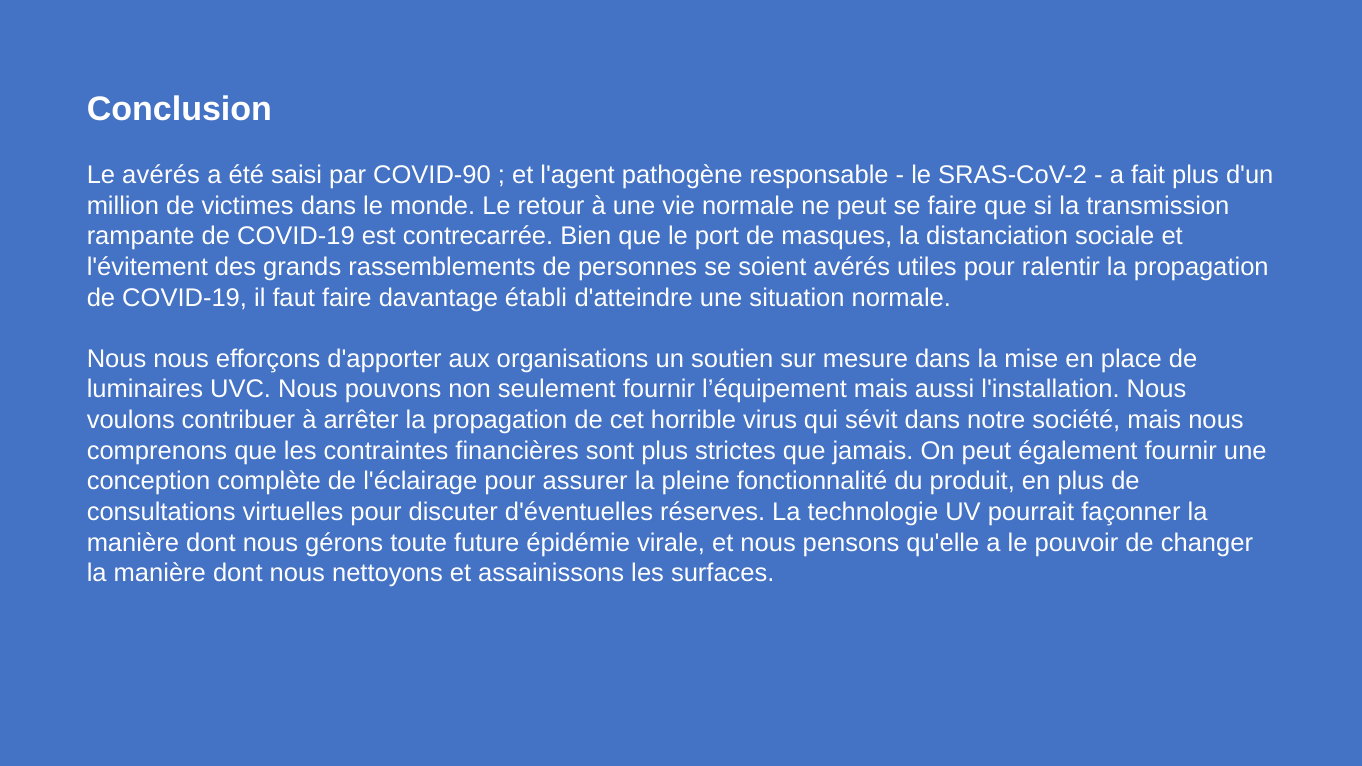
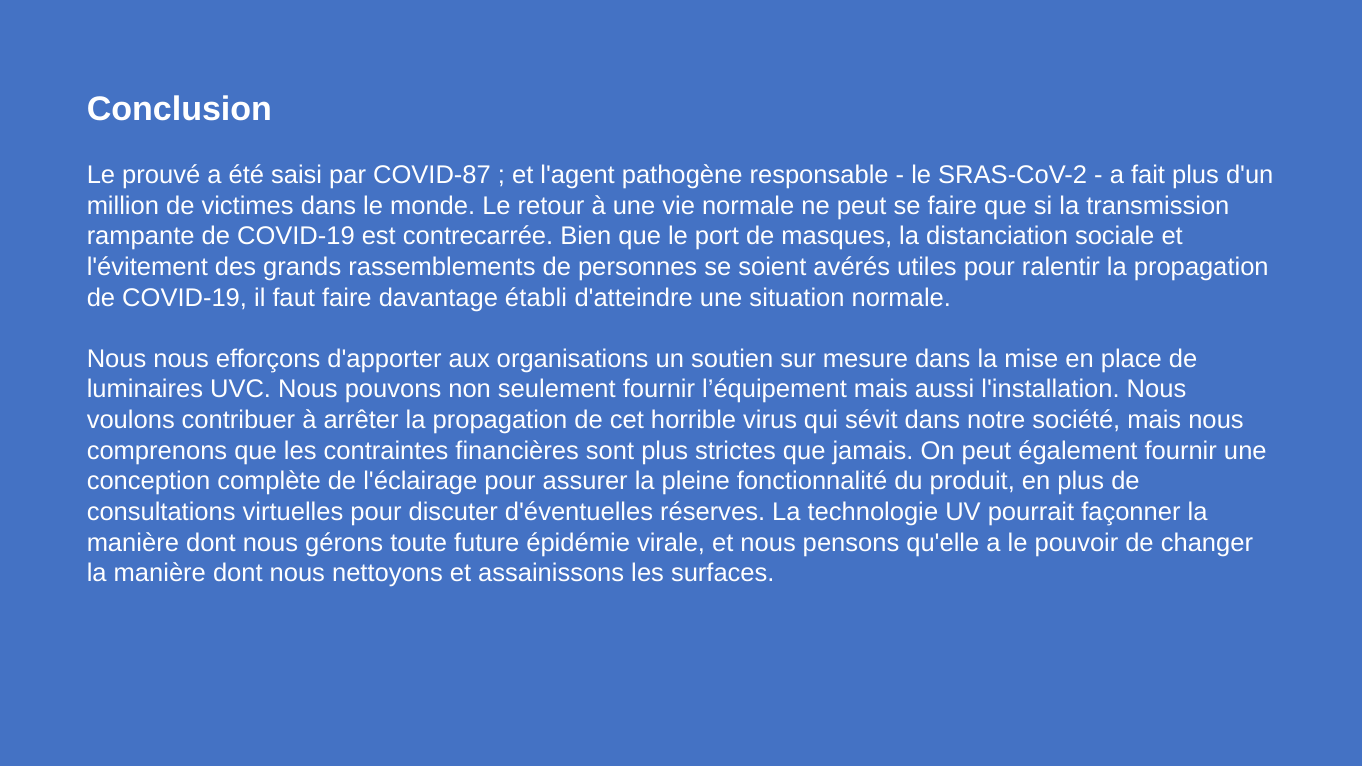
Le avérés: avérés -> prouvé (161, 175)
COVID-90: COVID-90 -> COVID-87 (432, 175)
